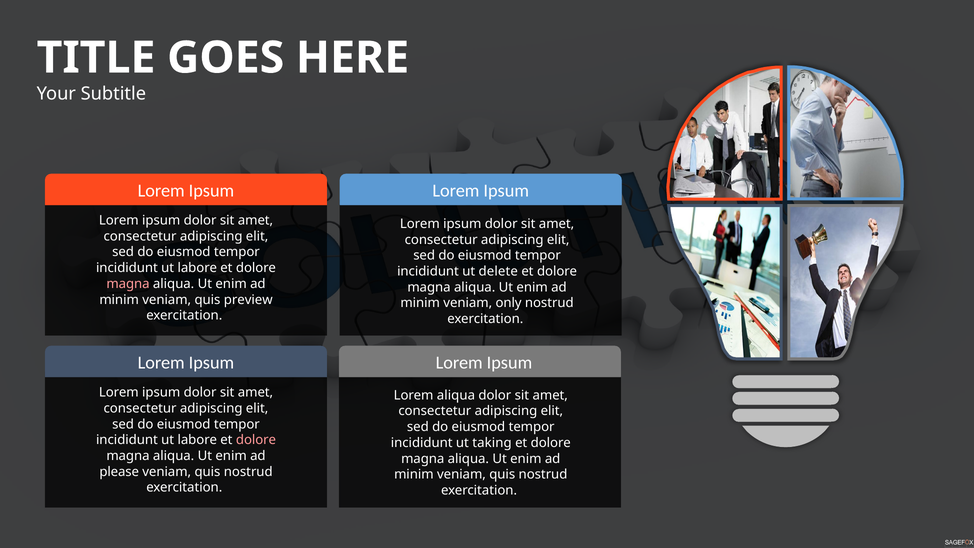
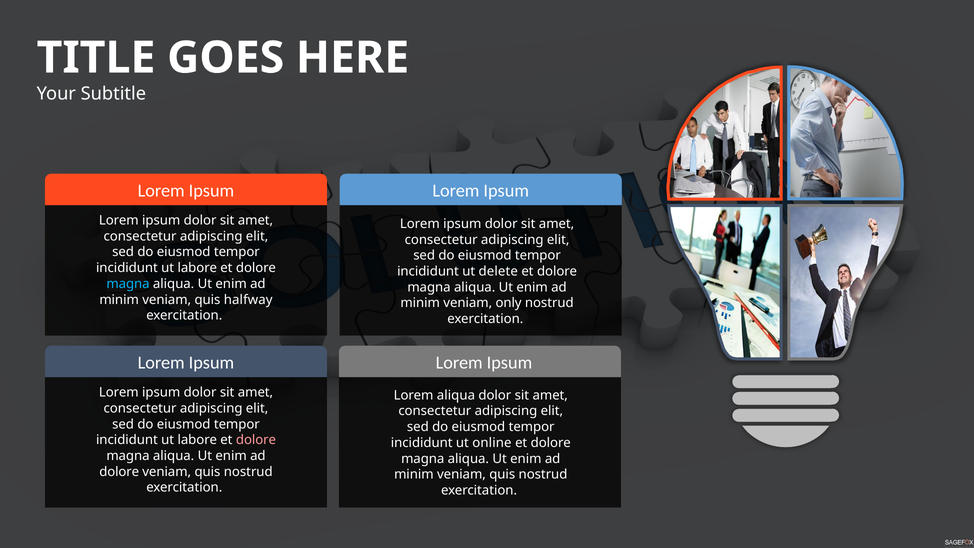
magna colour: pink -> light blue (128, 284)
preview: preview -> halfway (248, 300)
taking: taking -> online (492, 443)
please: please -> dolore (119, 472)
